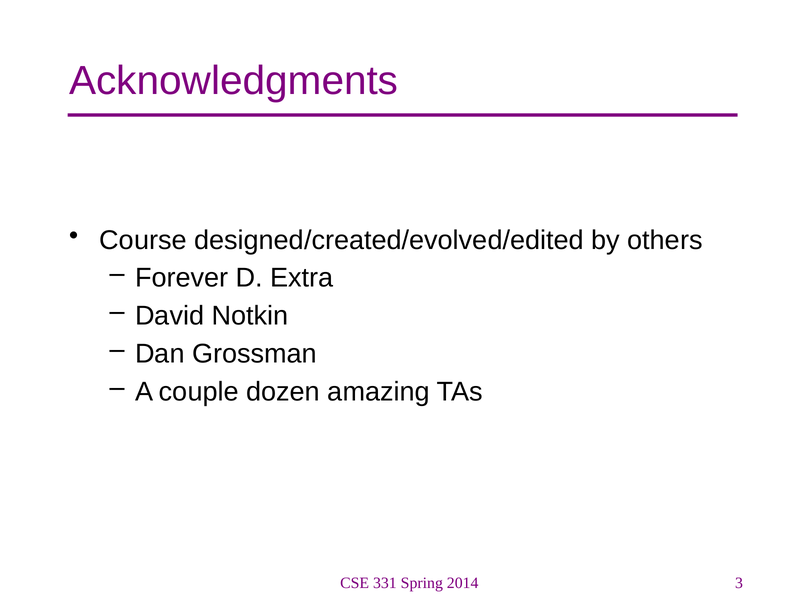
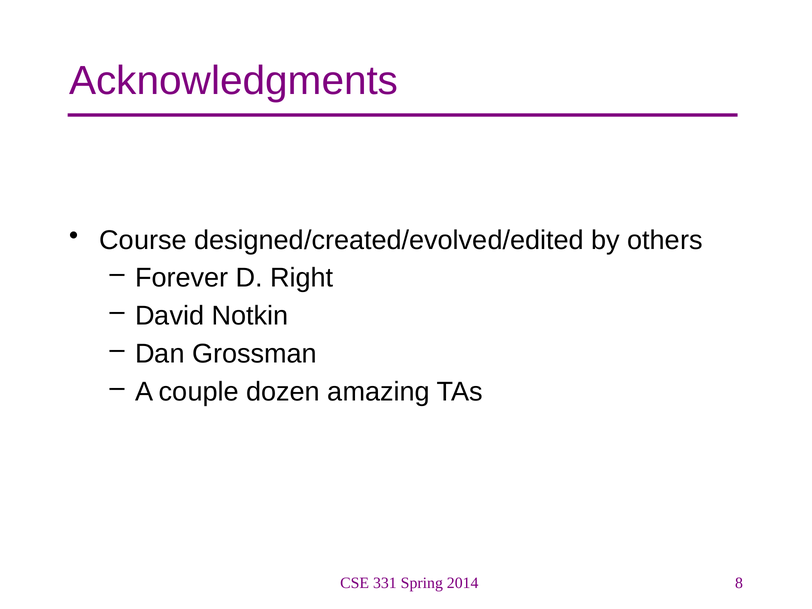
Extra: Extra -> Right (302, 278)
3: 3 -> 8 (739, 583)
